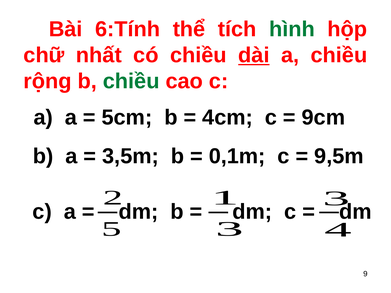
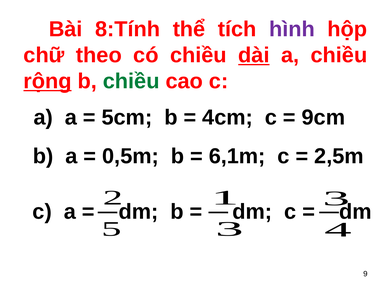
6:Tính: 6:Tính -> 8:Tính (128, 29)
hình colour: green -> purple (292, 29)
nhất: nhất -> theo (99, 55)
rộng underline: none -> present (48, 81)
3,5m: 3,5m -> 0,5m (131, 156)
0,1m: 0,1m -> 6,1m (237, 156)
9,5m: 9,5m -> 2,5m (339, 156)
